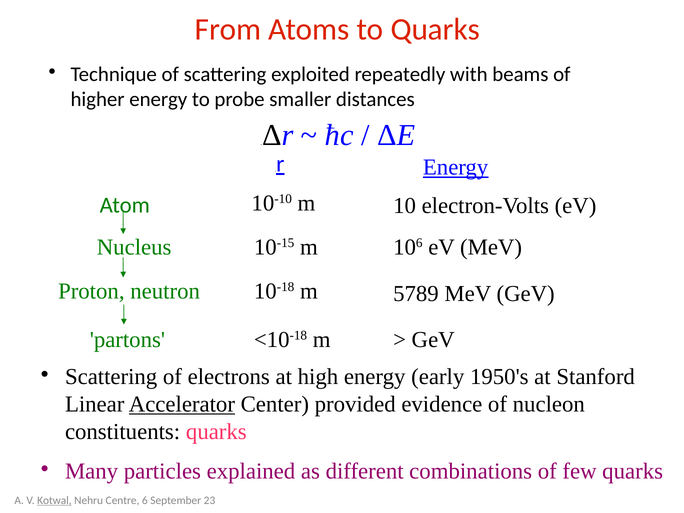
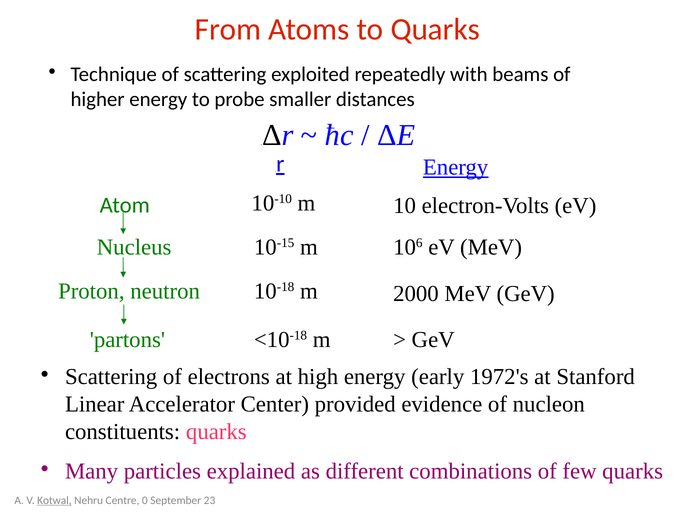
5789: 5789 -> 2000 (416, 294)
1950's: 1950's -> 1972's (499, 377)
Accelerator underline: present -> none (182, 404)
6: 6 -> 0 (145, 500)
